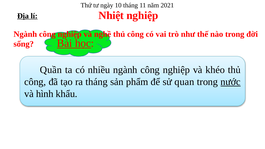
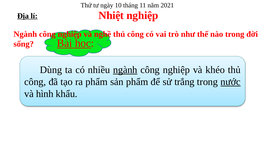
Quần: Quần -> Dùng (51, 70)
ngành underline: none -> present (125, 70)
ra tháng: tháng -> phẩm (97, 82)
quan: quan -> trắng (184, 82)
